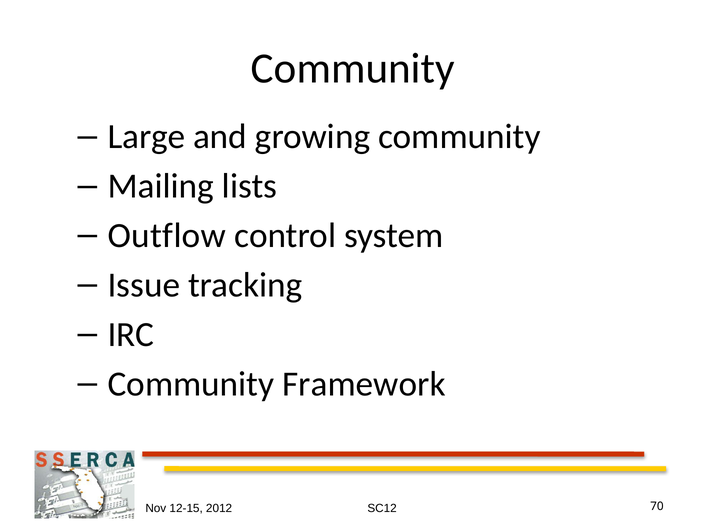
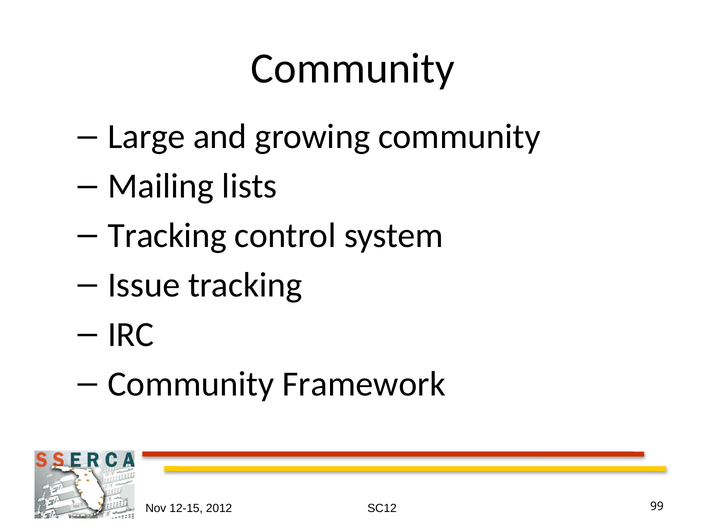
Outflow: Outflow -> Tracking (167, 235)
70: 70 -> 99 (657, 506)
